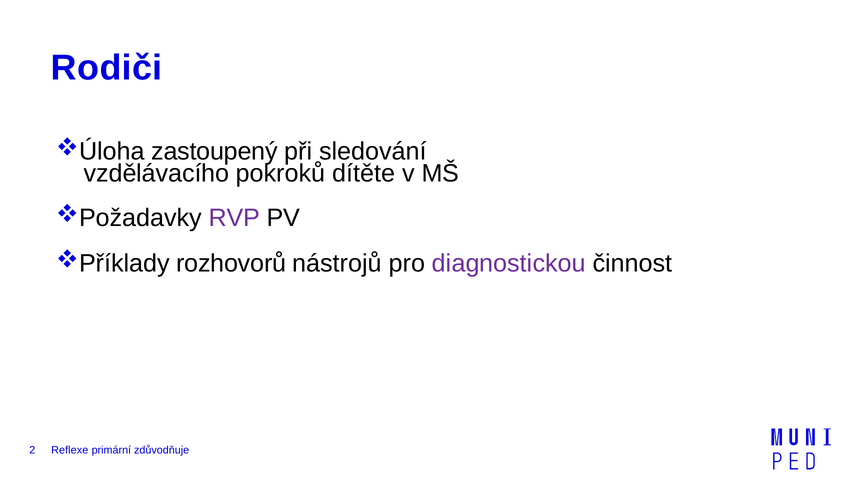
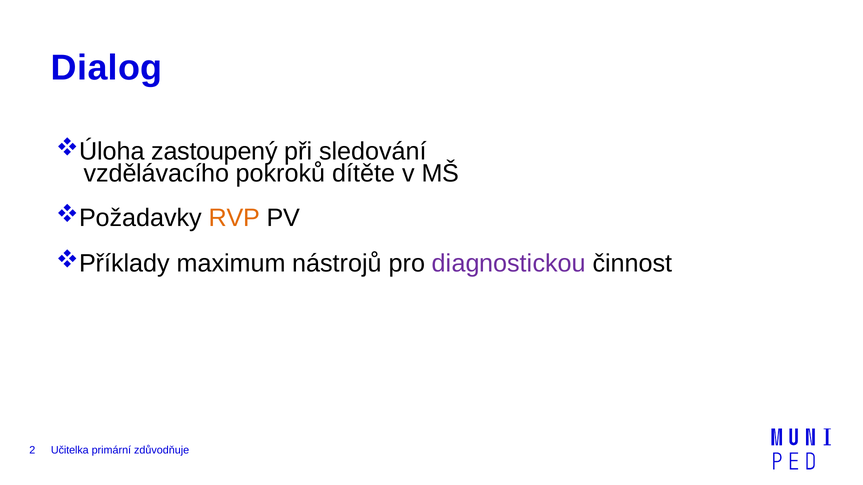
Rodiči: Rodiči -> Dialog (107, 68)
RVP colour: purple -> orange (234, 218)
rozhovorů: rozhovorů -> maximum (231, 264)
Reflexe: Reflexe -> Učitelka (70, 450)
